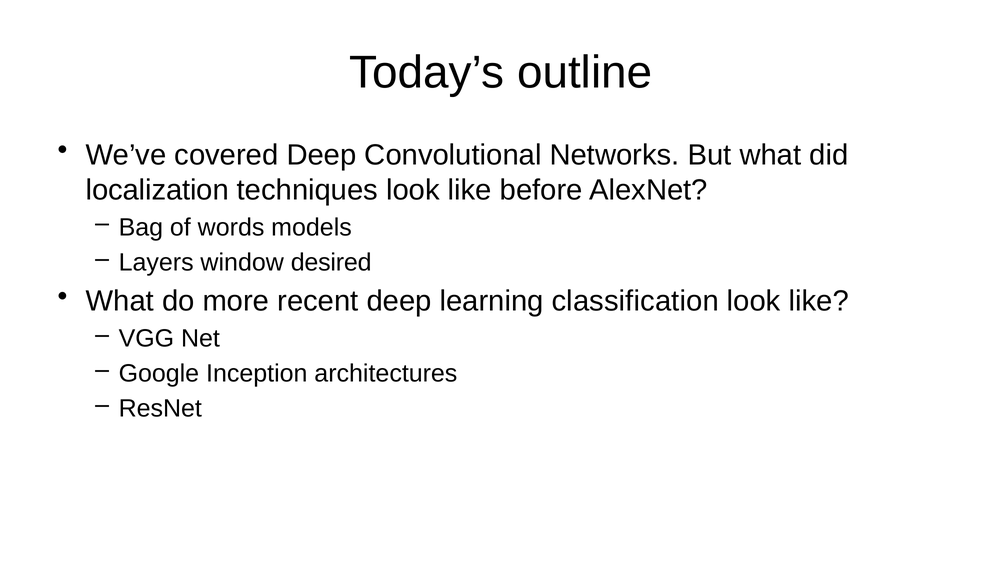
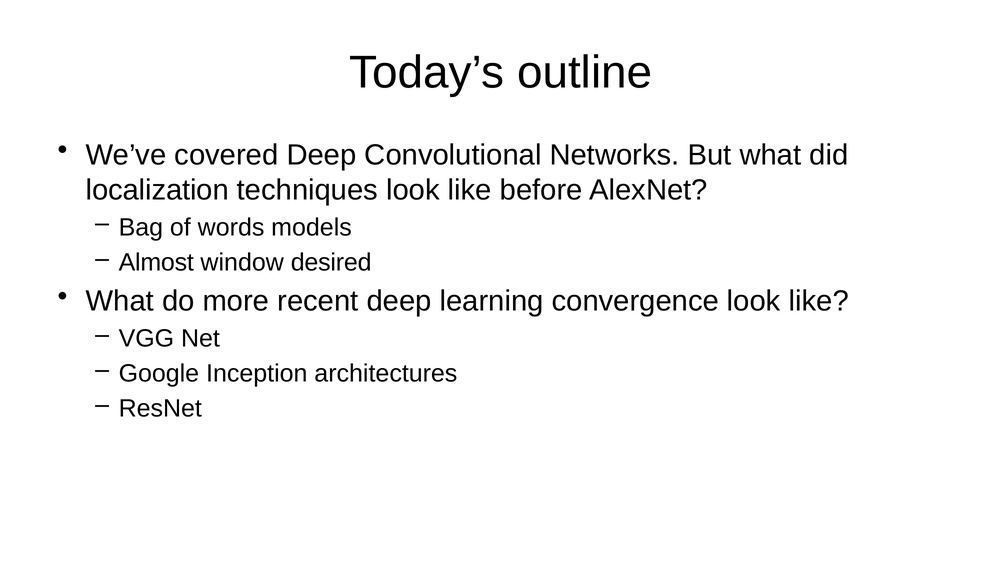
Layers: Layers -> Almost (156, 262)
classification: classification -> convergence (635, 301)
